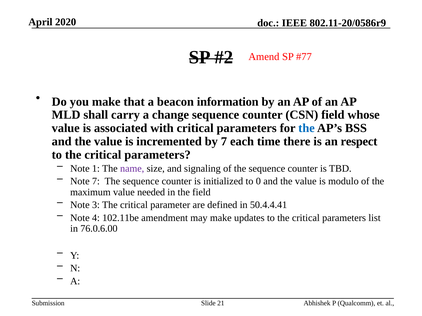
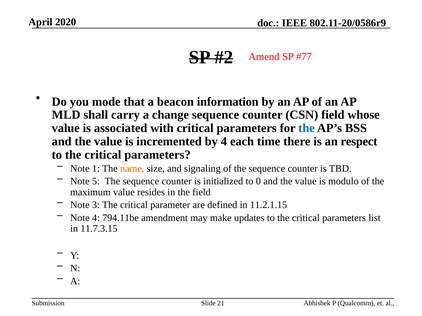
you make: make -> mode (106, 102)
by 7: 7 -> 4 (224, 142)
name colour: purple -> orange (132, 169)
Note 7: 7 -> 5 (96, 182)
needed: needed -> resides (151, 192)
50.4.4.41: 50.4.4.41 -> 11.2.1.15 (269, 205)
102.11be: 102.11be -> 794.11be (121, 218)
76.0.6.00: 76.0.6.00 -> 11.7.3.15 (99, 229)
